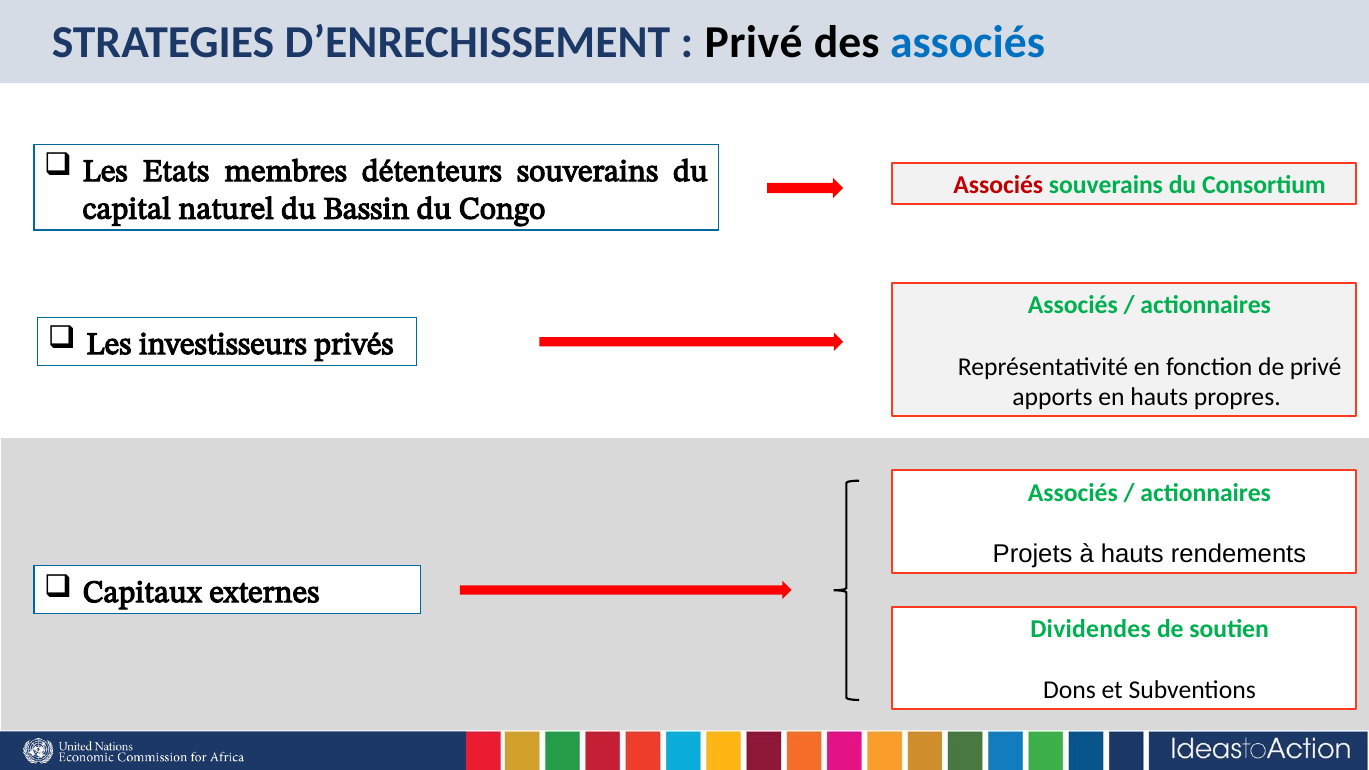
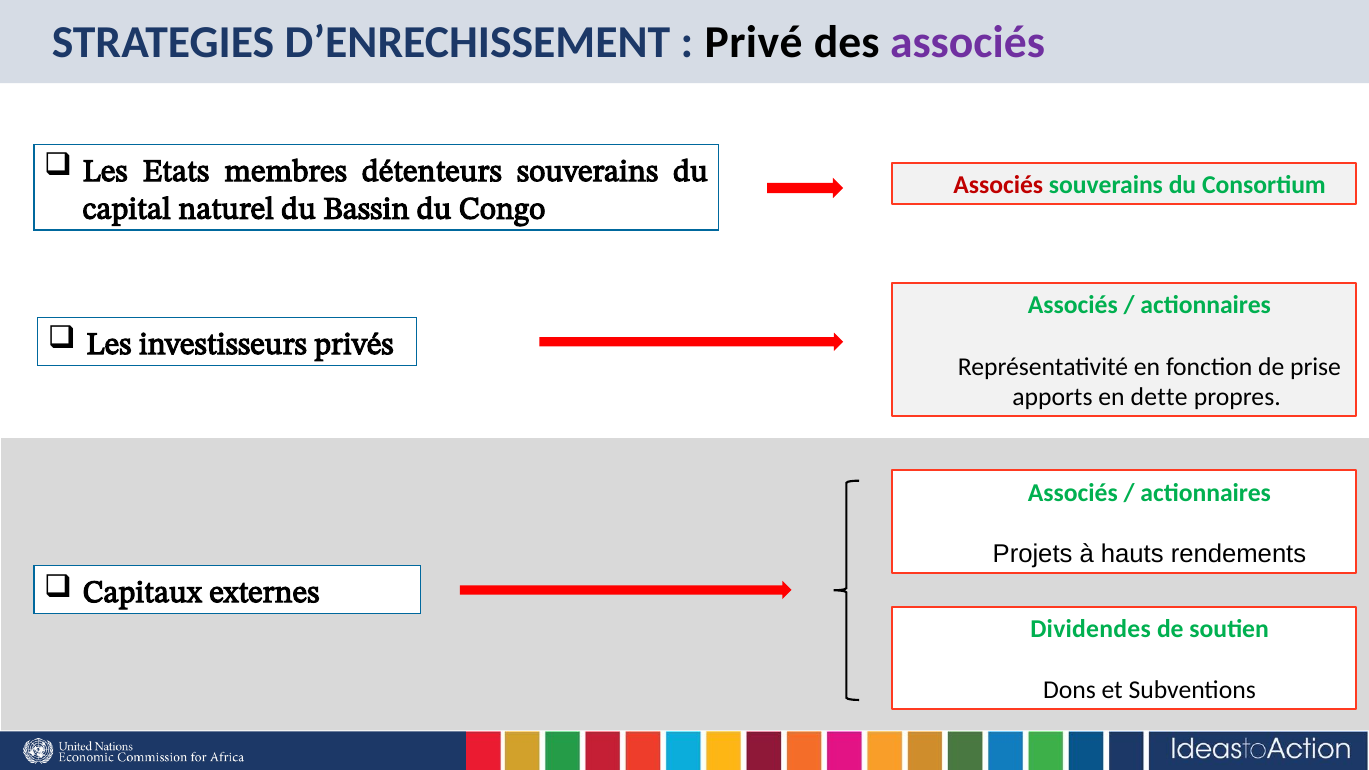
associés colour: blue -> purple (967, 43)
de privé: privé -> prise (1316, 367)
en hauts: hauts -> dette (1159, 397)
